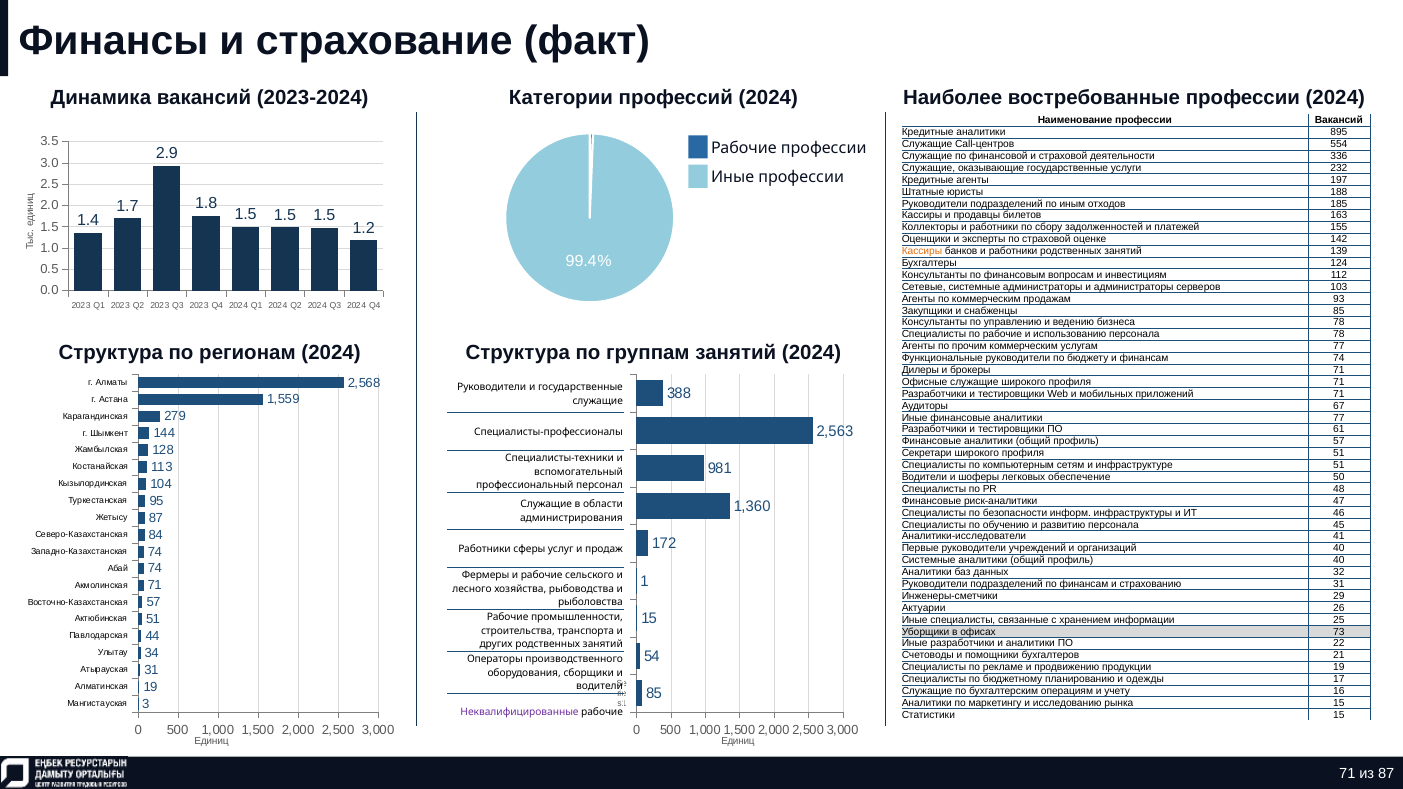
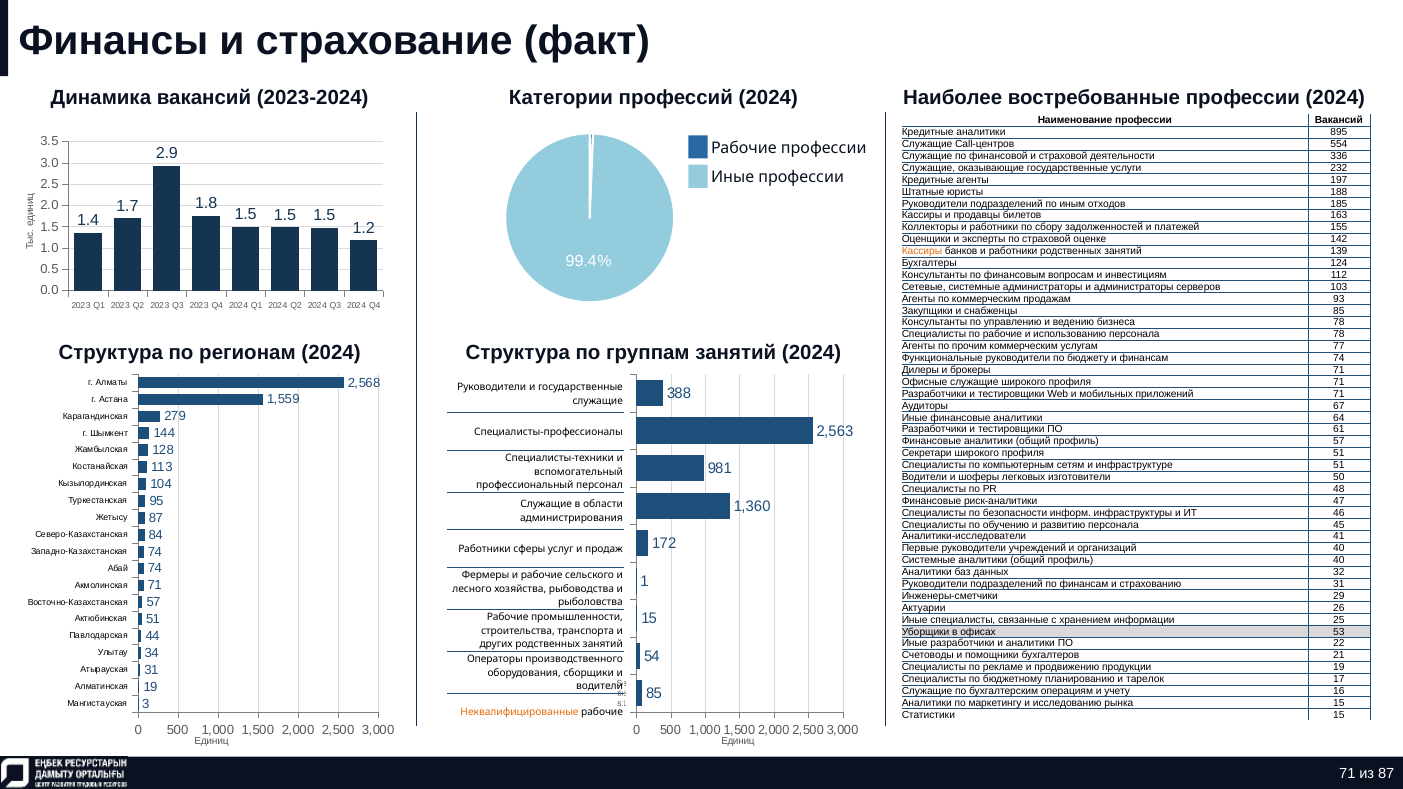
аналитики 77: 77 -> 64 (1339, 418)
обеспечение: обеспечение -> изготовители (1079, 477)
73: 73 -> 53 (1339, 632)
одежды: одежды -> тарелок (1145, 679)
Неквалифицированные colour: purple -> orange (520, 713)
